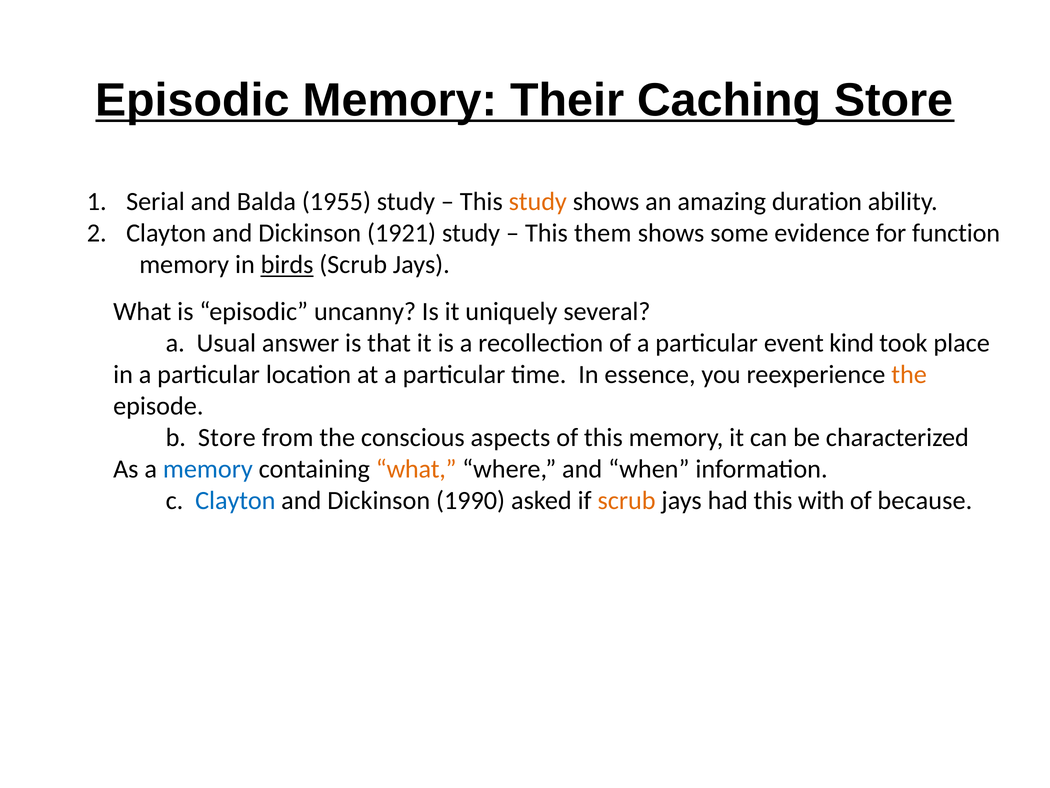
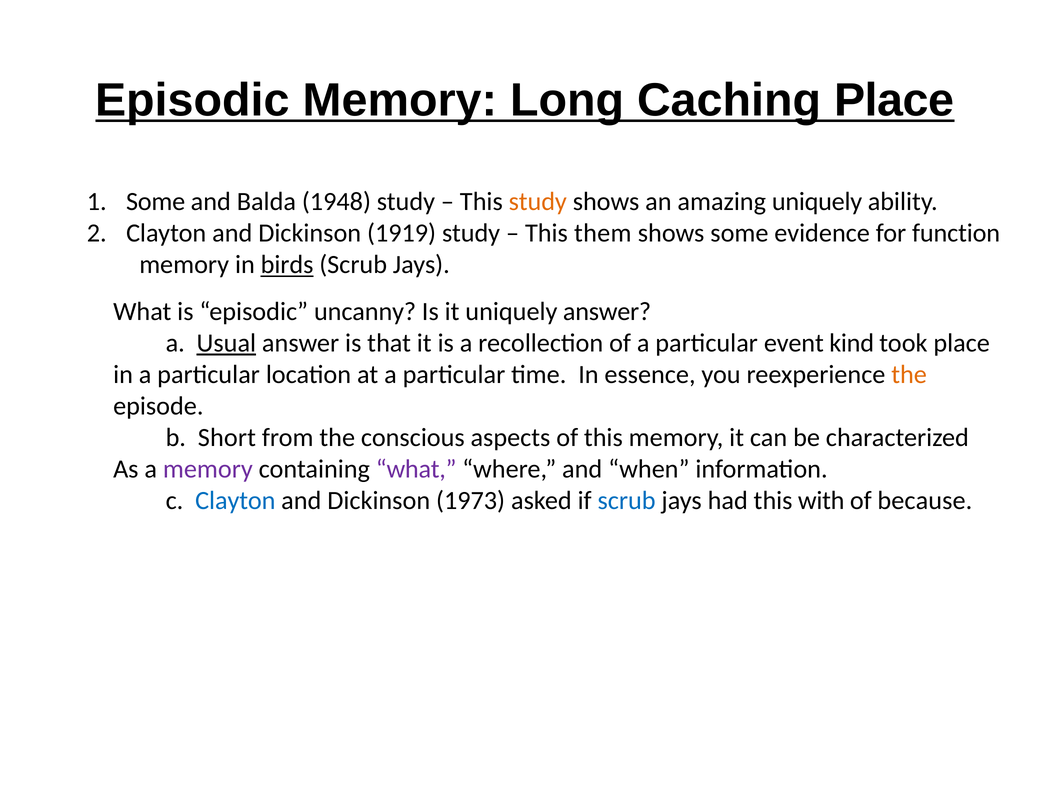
Their: Their -> Long (567, 100)
Caching Store: Store -> Place (894, 100)
Serial: Serial -> Some (156, 202)
1955: 1955 -> 1948 (336, 202)
amazing duration: duration -> uniquely (817, 202)
1921: 1921 -> 1919 (402, 233)
uniquely several: several -> answer (607, 312)
Usual underline: none -> present (226, 343)
b Store: Store -> Short (227, 438)
memory colour: blue -> purple (208, 469)
what colour: orange -> purple (416, 469)
1990: 1990 -> 1973 (471, 501)
scrub colour: orange -> blue (627, 501)
